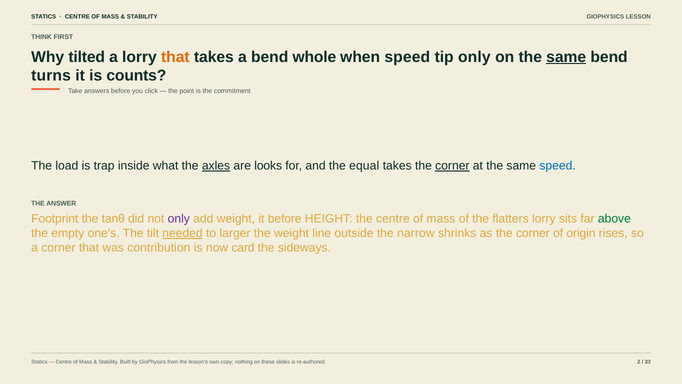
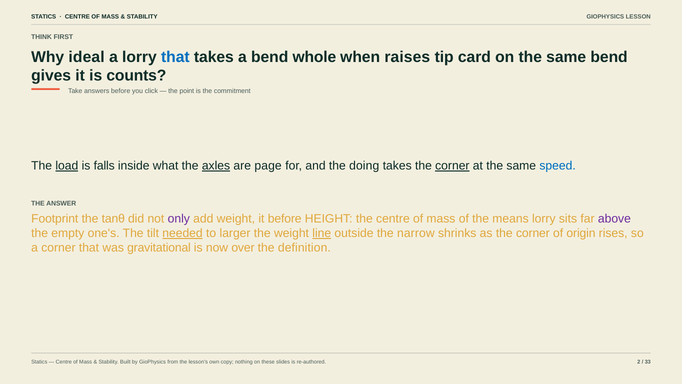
tilted: tilted -> ideal (87, 57)
that colour: orange -> blue (175, 57)
when speed: speed -> raises (407, 57)
tip only: only -> card (474, 57)
same underline: present -> none (566, 57)
turns: turns -> gives (51, 76)
load underline: none -> present (67, 166)
trap: trap -> falls (104, 166)
looks: looks -> page (268, 166)
equal: equal -> doing (364, 166)
flatters: flatters -> means (511, 219)
above colour: green -> purple (614, 219)
line underline: none -> present (322, 233)
contribution: contribution -> gravitational (159, 248)
card: card -> over (243, 248)
sideways: sideways -> definition (304, 248)
